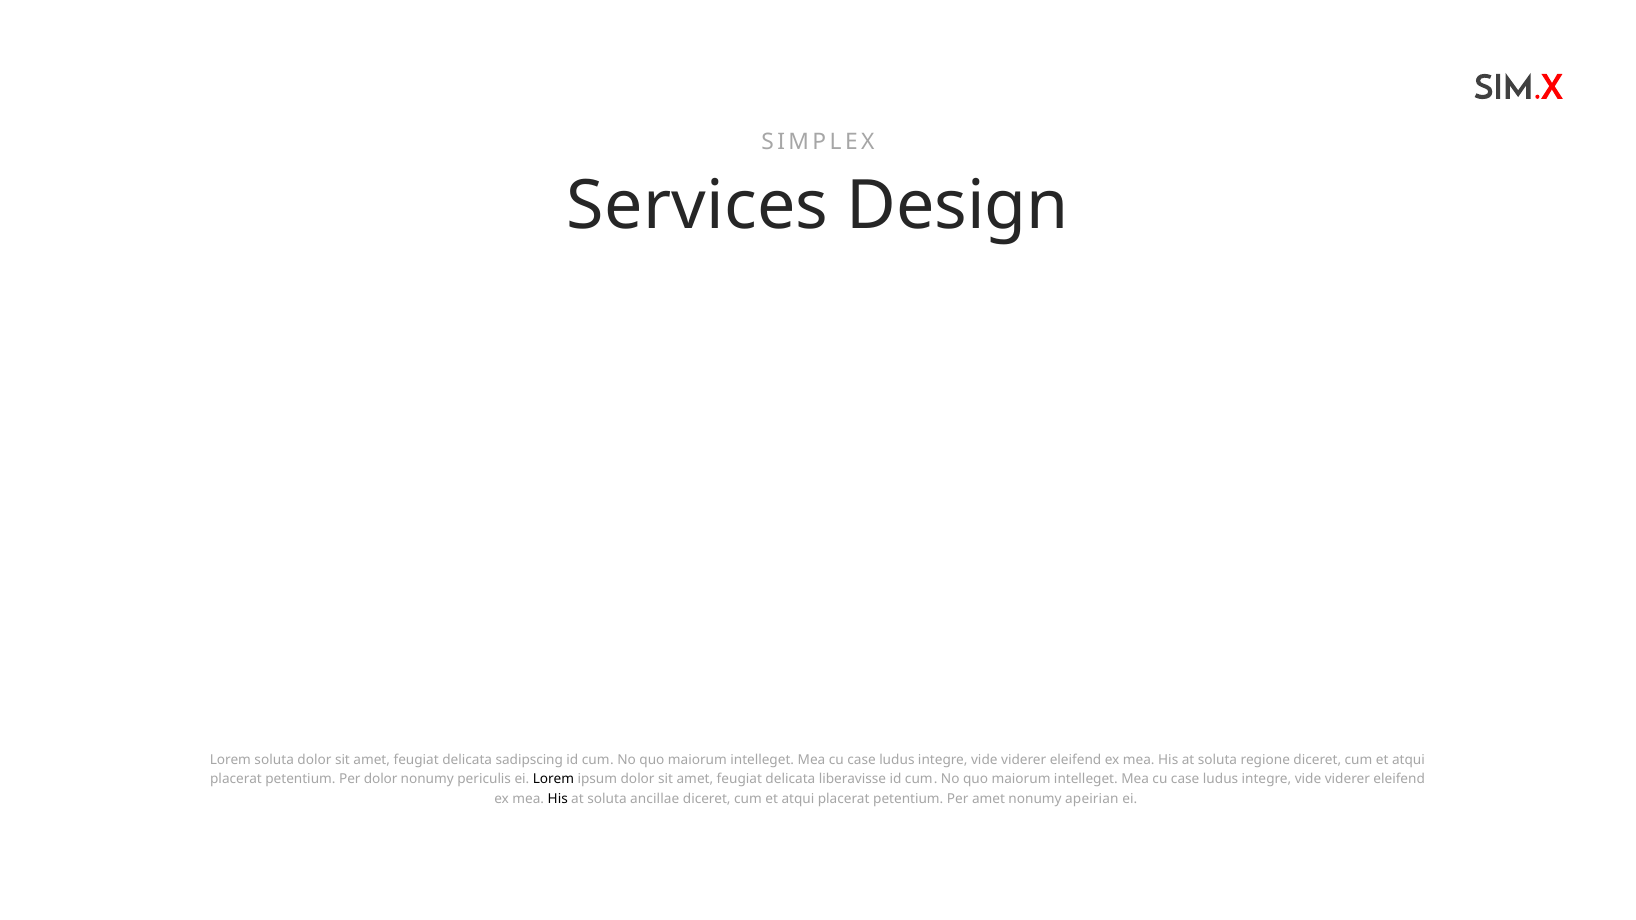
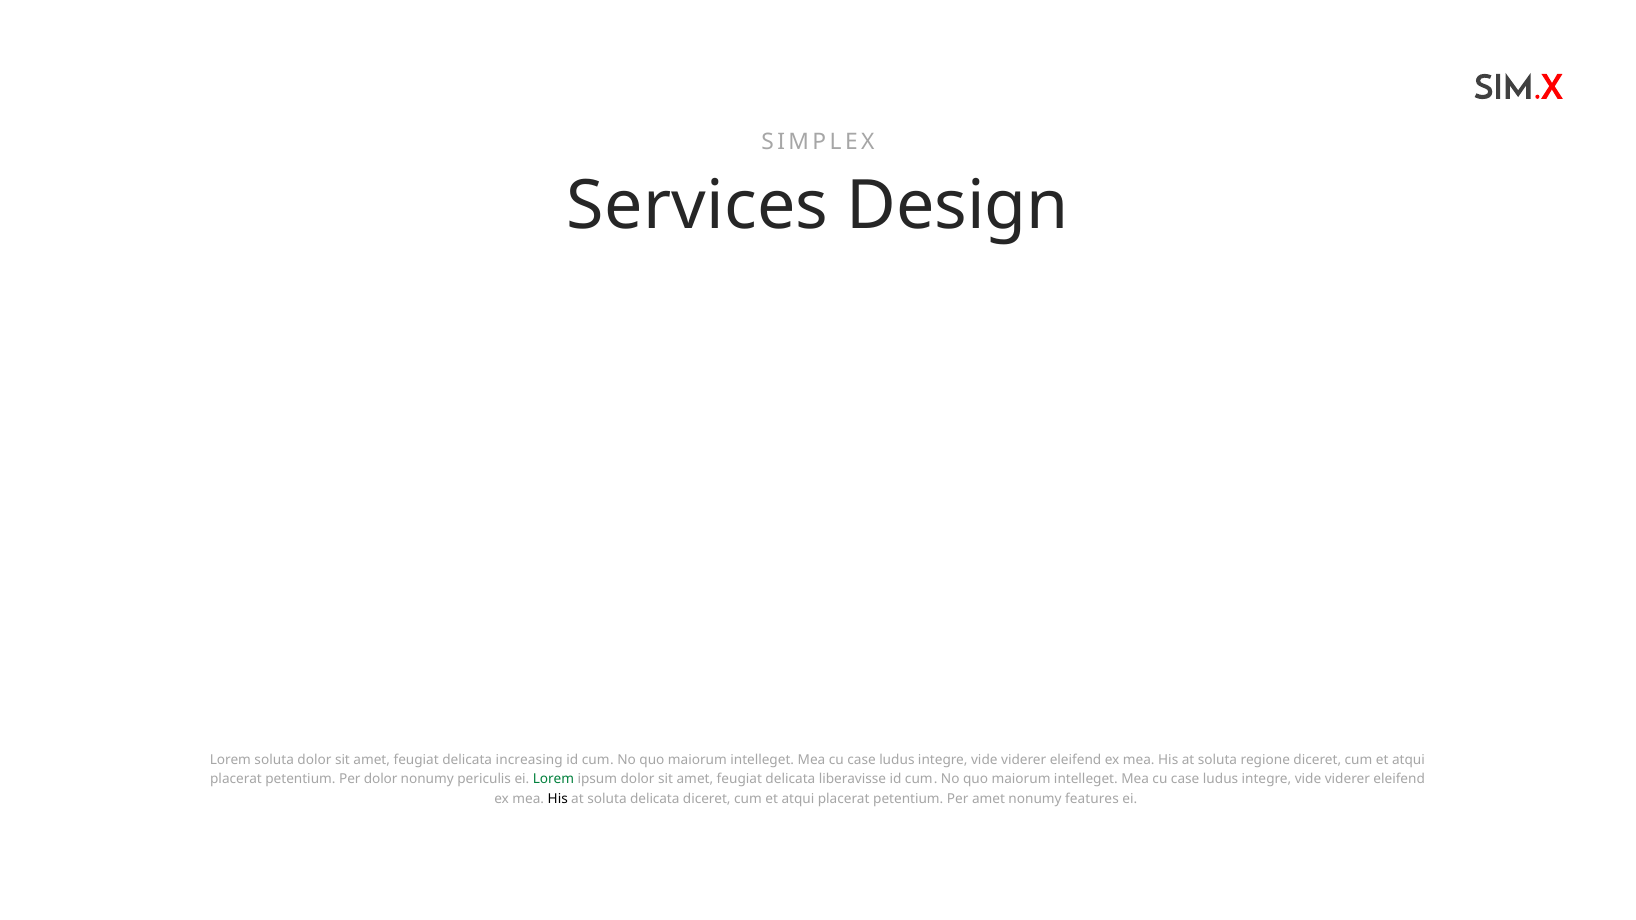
sadipscing: sadipscing -> increasing (529, 760)
Lorem colour: black -> green (553, 780)
soluta ancillae: ancillae -> delicata (655, 799)
apeirian: apeirian -> features (1092, 799)
